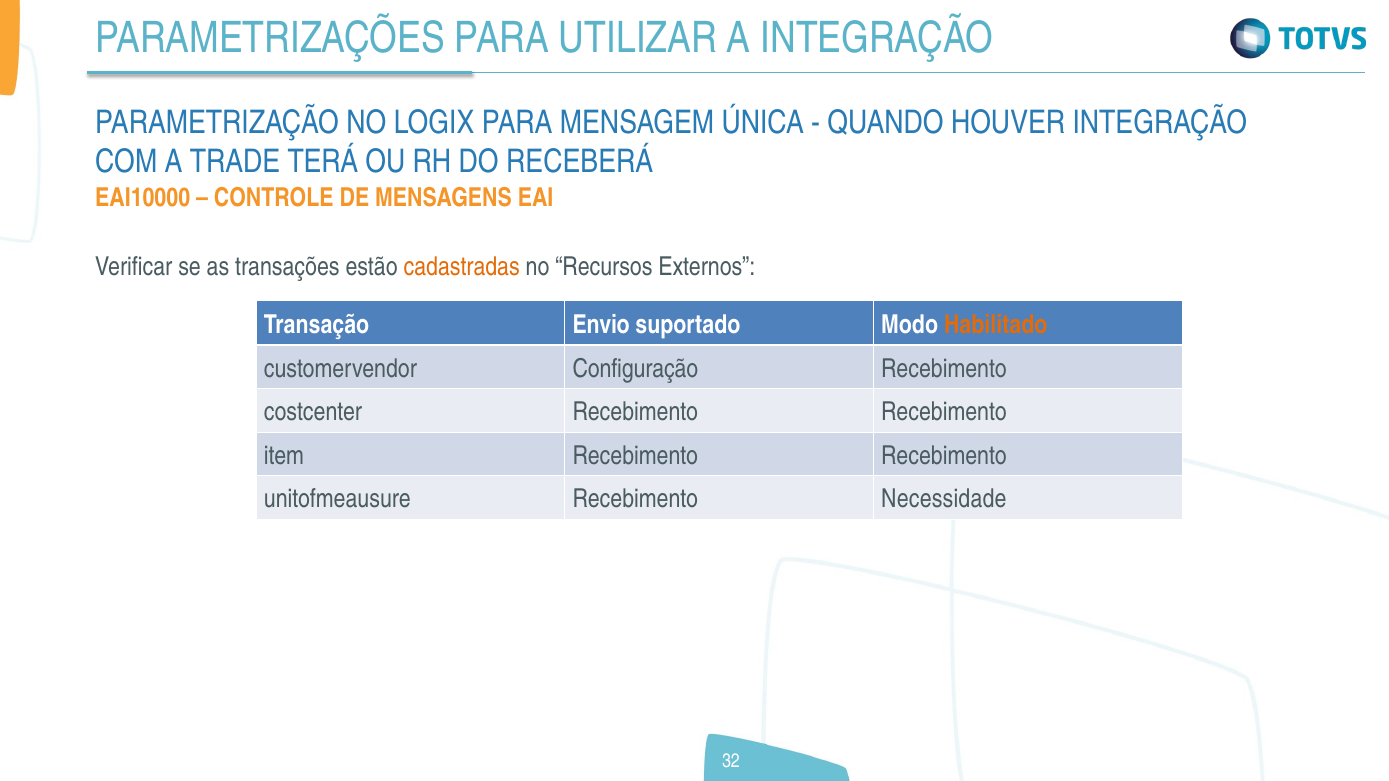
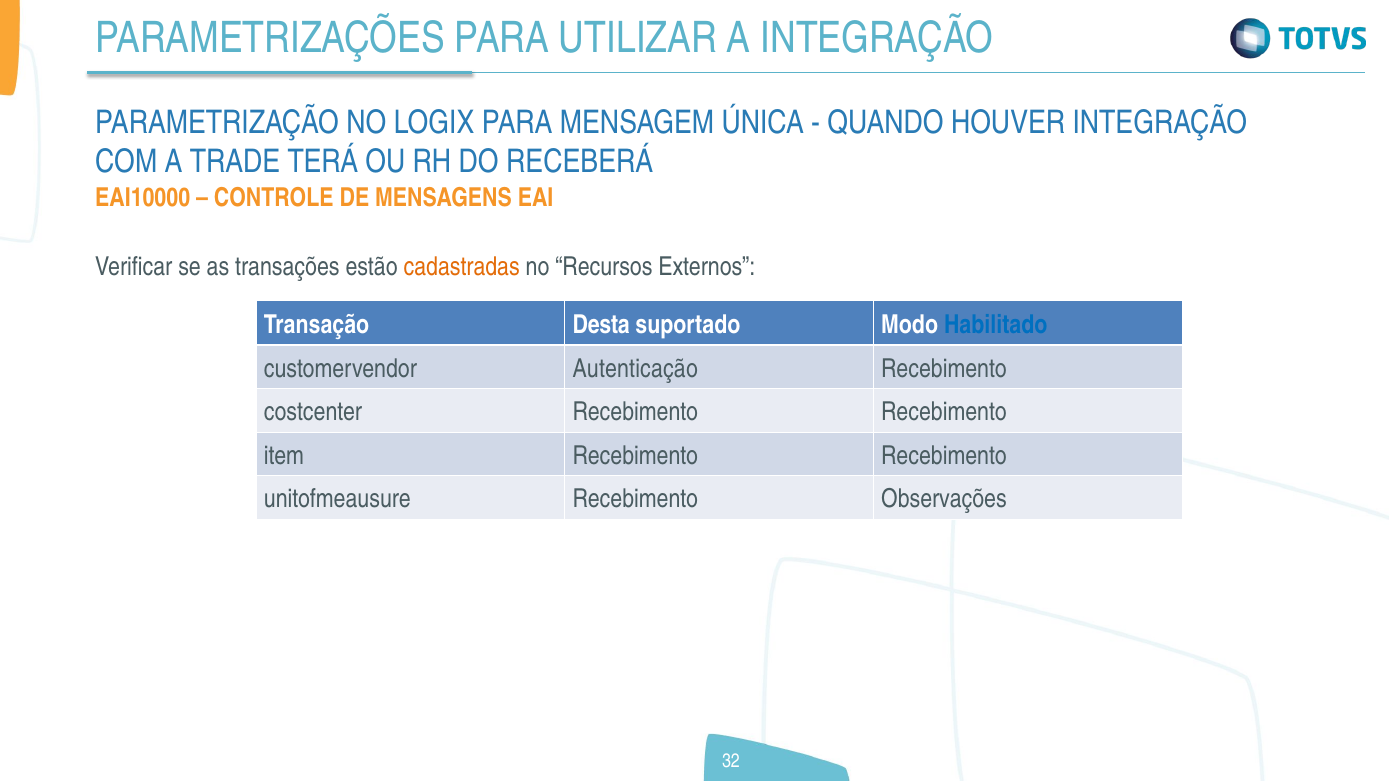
Envio: Envio -> Desta (601, 325)
Habilitado colour: orange -> blue (996, 325)
Configuração: Configuração -> Autenticação (635, 369)
Necessidade: Necessidade -> Observações (944, 500)
